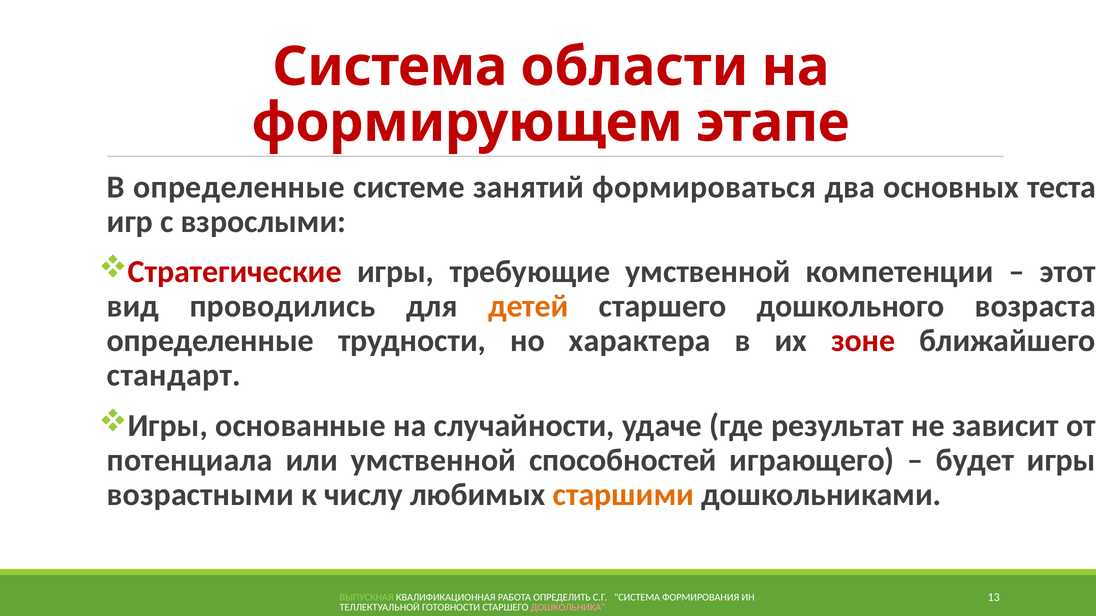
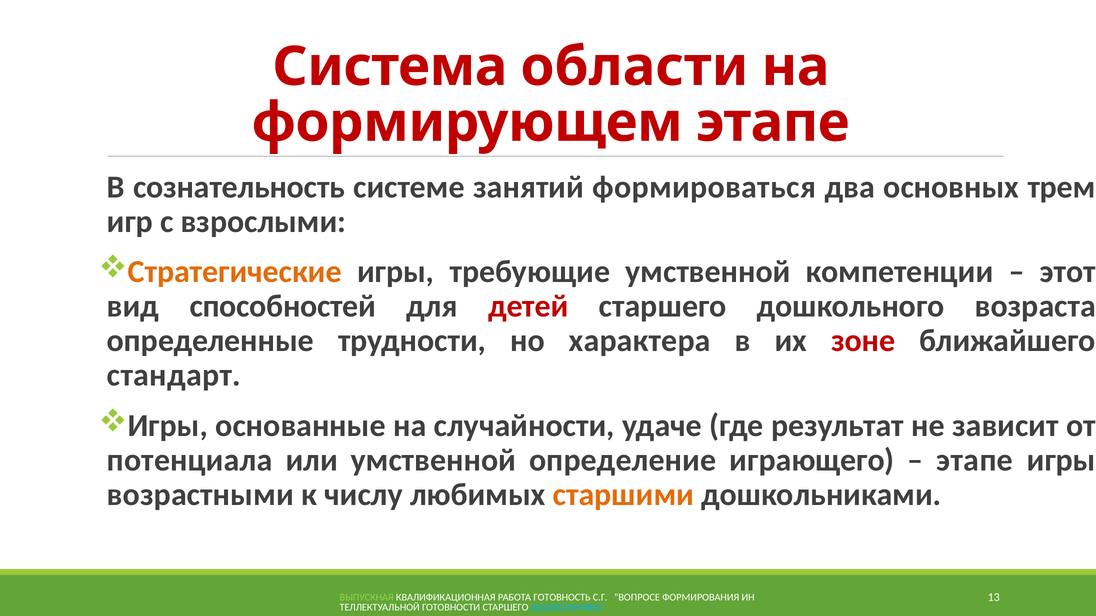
В определенные: определенные -> сознательность (239, 187)
теста: теста -> трем (1062, 187)
Стратегические colour: red -> orange (235, 272)
проводились: проводились -> способностей (283, 307)
детей colour: orange -> red (528, 307)
способностей: способностей -> определение (623, 461)
будет: будет -> этапе (975, 461)
ОПРЕДЕЛИТЬ: ОПРЕДЕЛИТЬ -> ГОТОВНОСТЬ (562, 598)
С.Г СИСТЕМА: СИСТЕМА -> ВОПРОСЕ (637, 598)
ДОШКОЛЬНИКА colour: pink -> light blue (568, 608)
